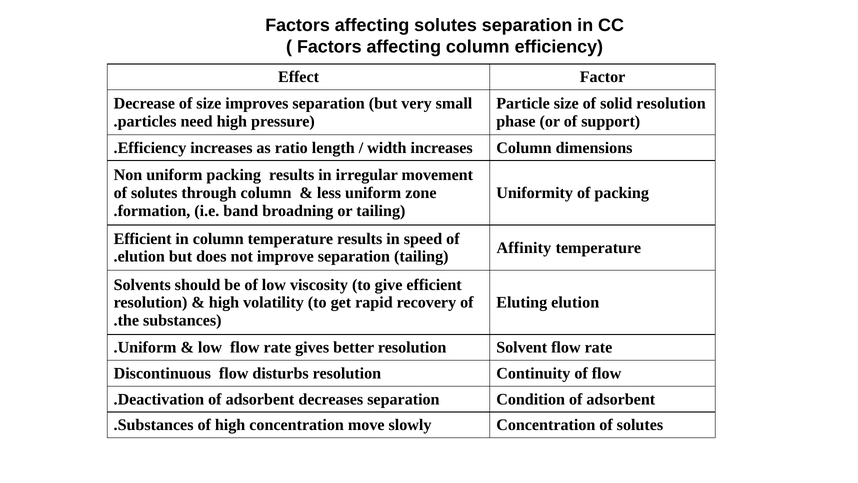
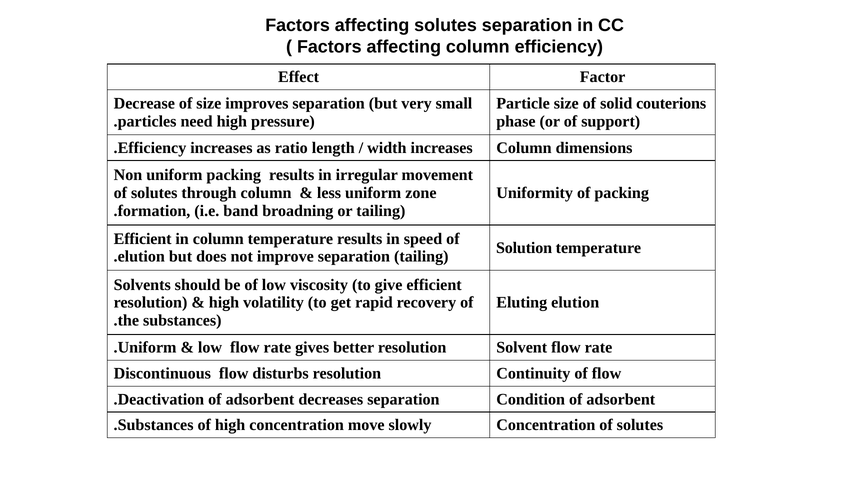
solid resolution: resolution -> couterions (671, 103)
Affinity: Affinity -> Solution (524, 248)
